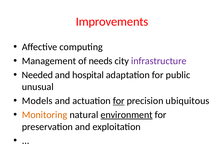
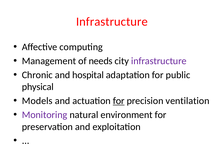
Improvements: Improvements -> Infrastructure (112, 22)
Needed: Needed -> Chronic (37, 75)
unusual: unusual -> physical (38, 87)
ubiquitous: ubiquitous -> ventilation (188, 101)
Monitoring colour: orange -> purple (45, 115)
environment underline: present -> none (127, 115)
